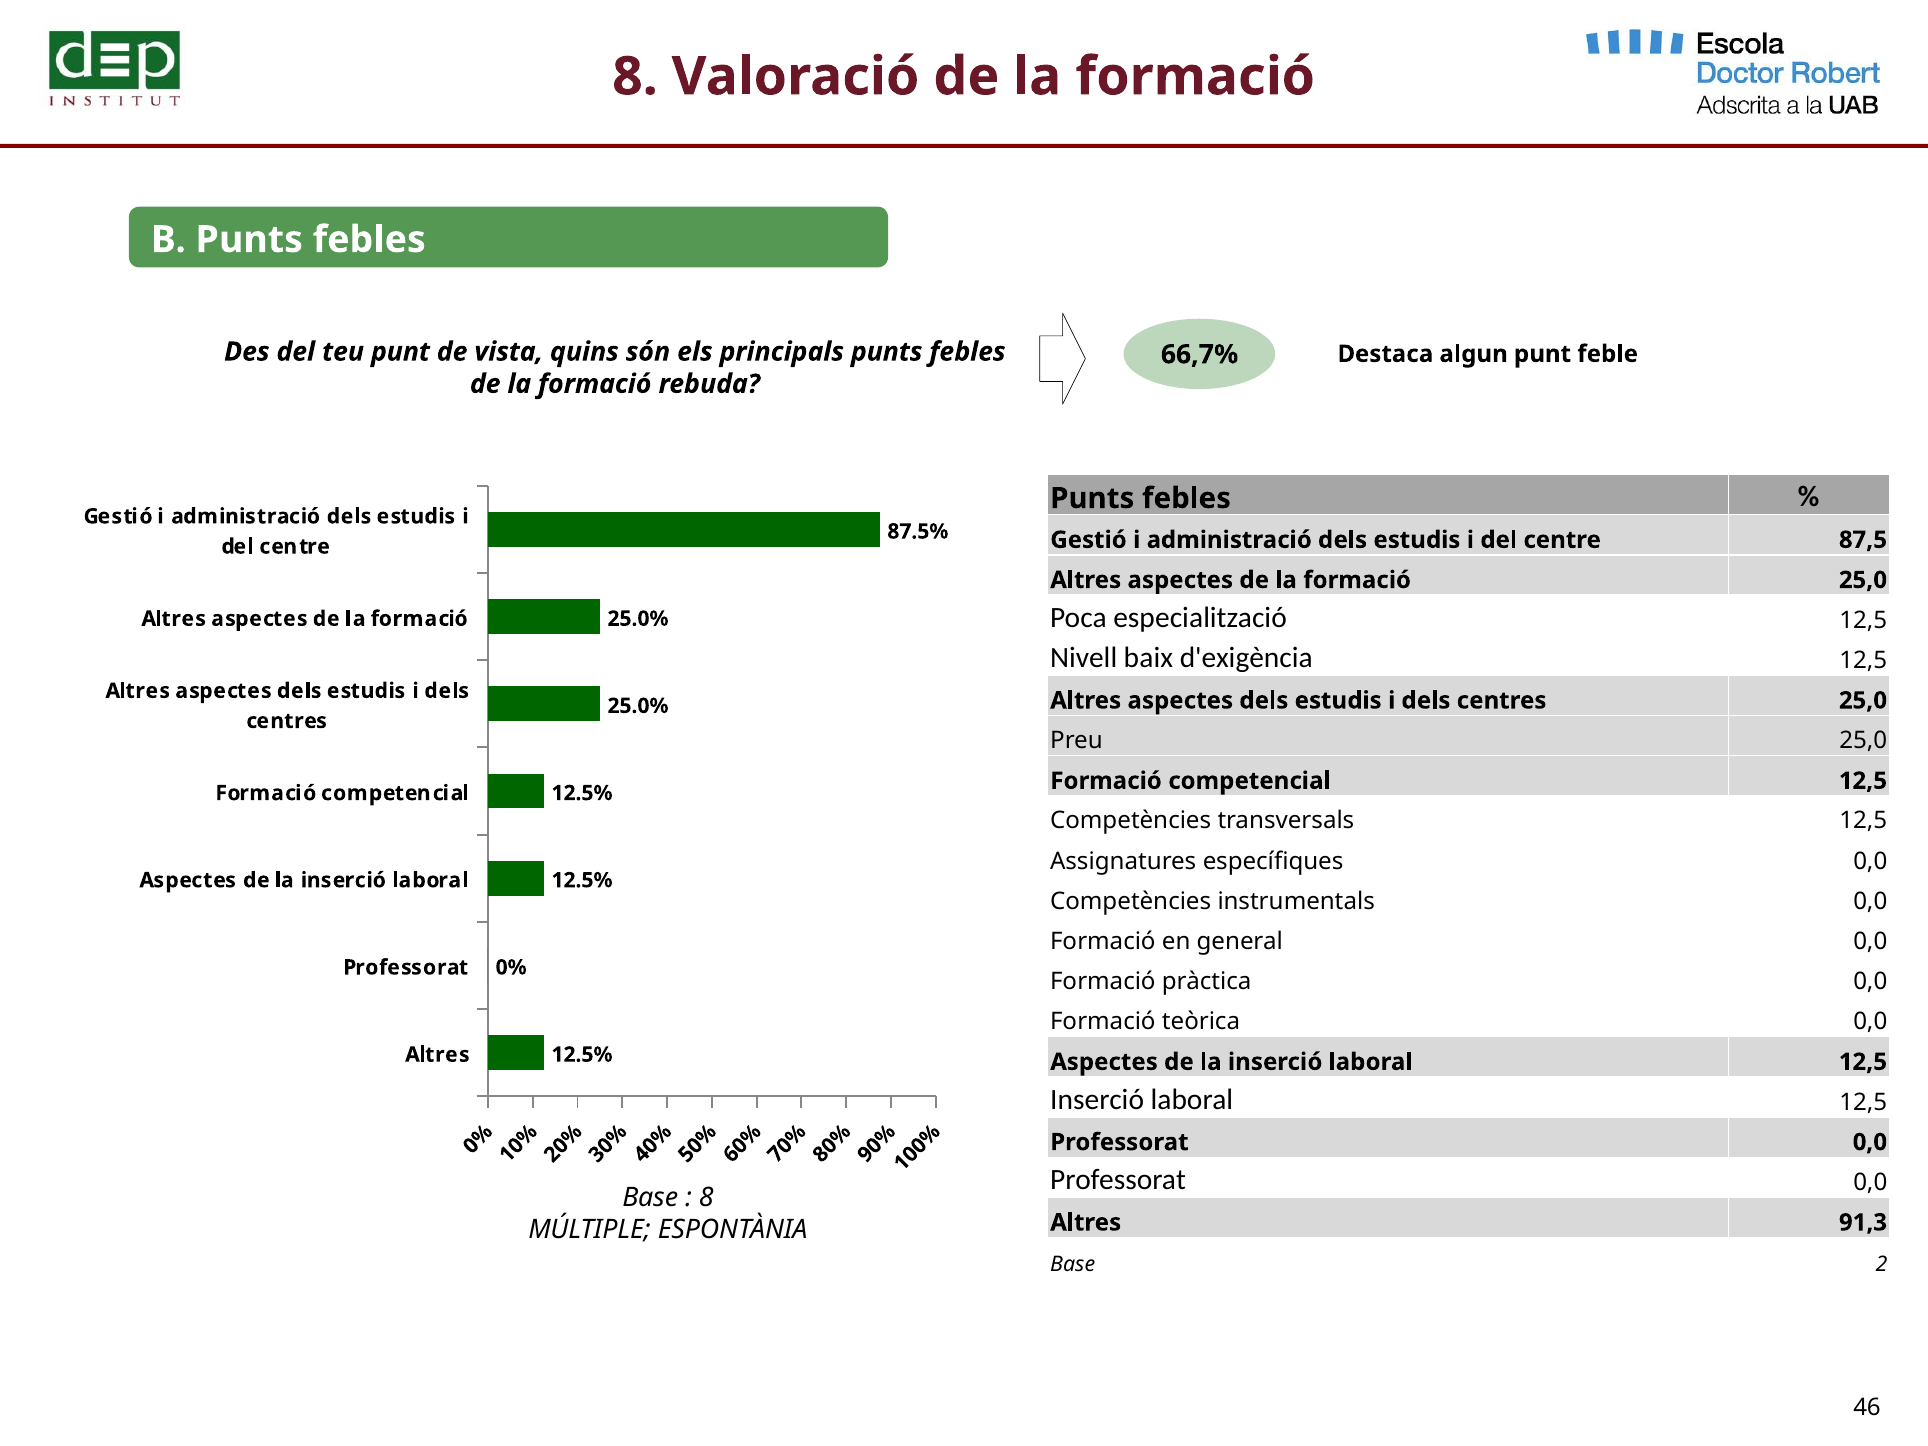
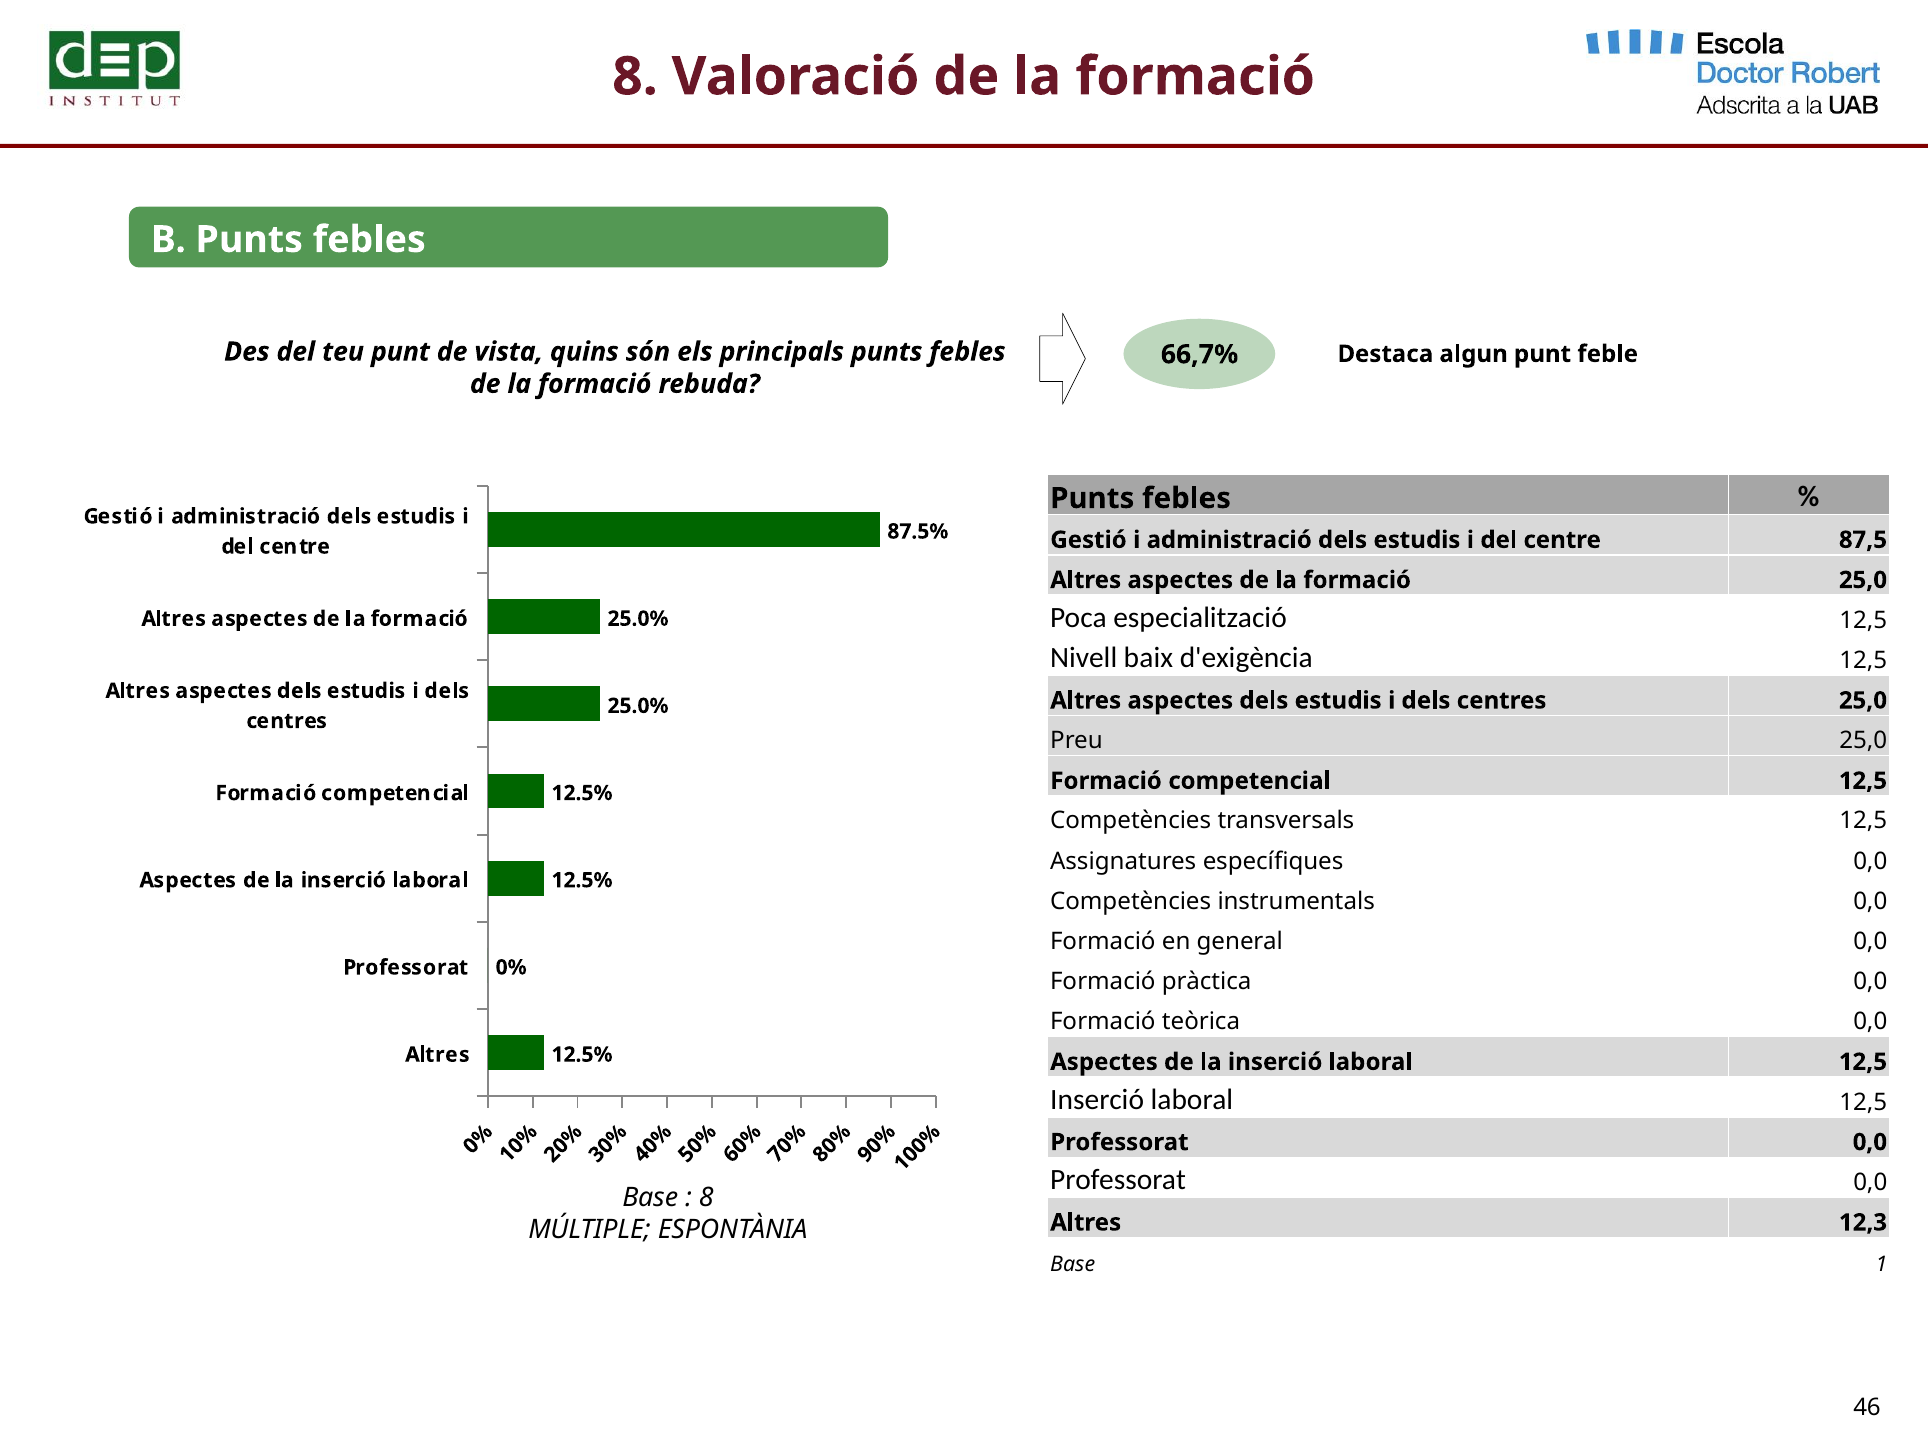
91,3: 91,3 -> 12,3 (1863, 1223)
2: 2 -> 1 (1881, 1264)
